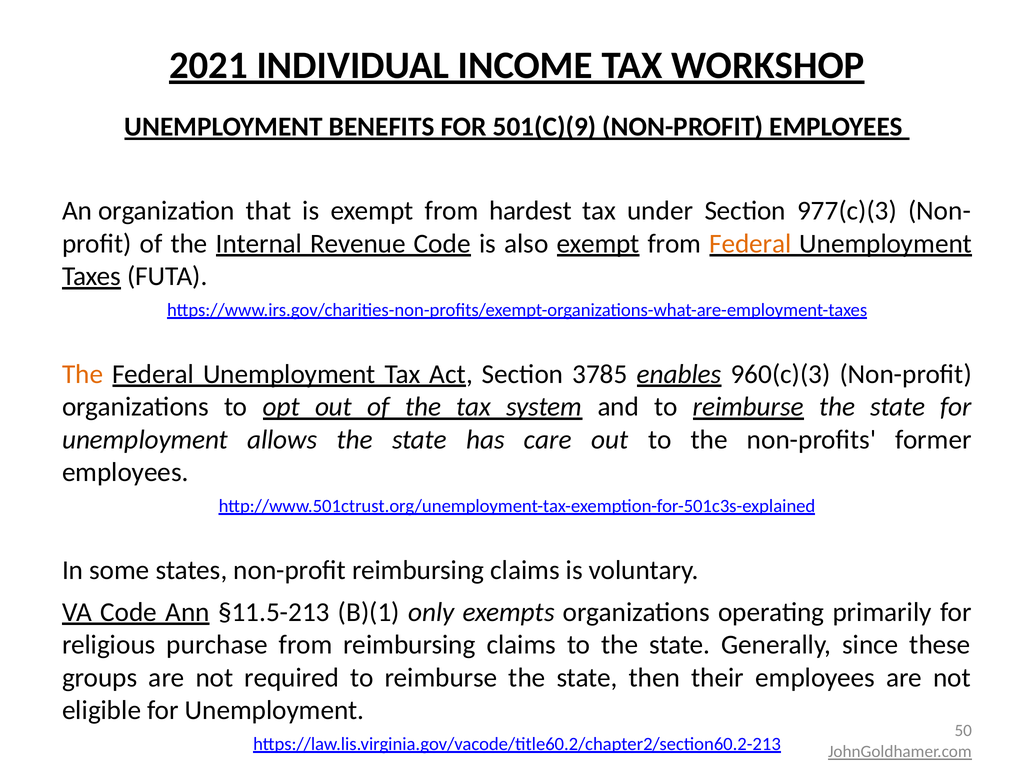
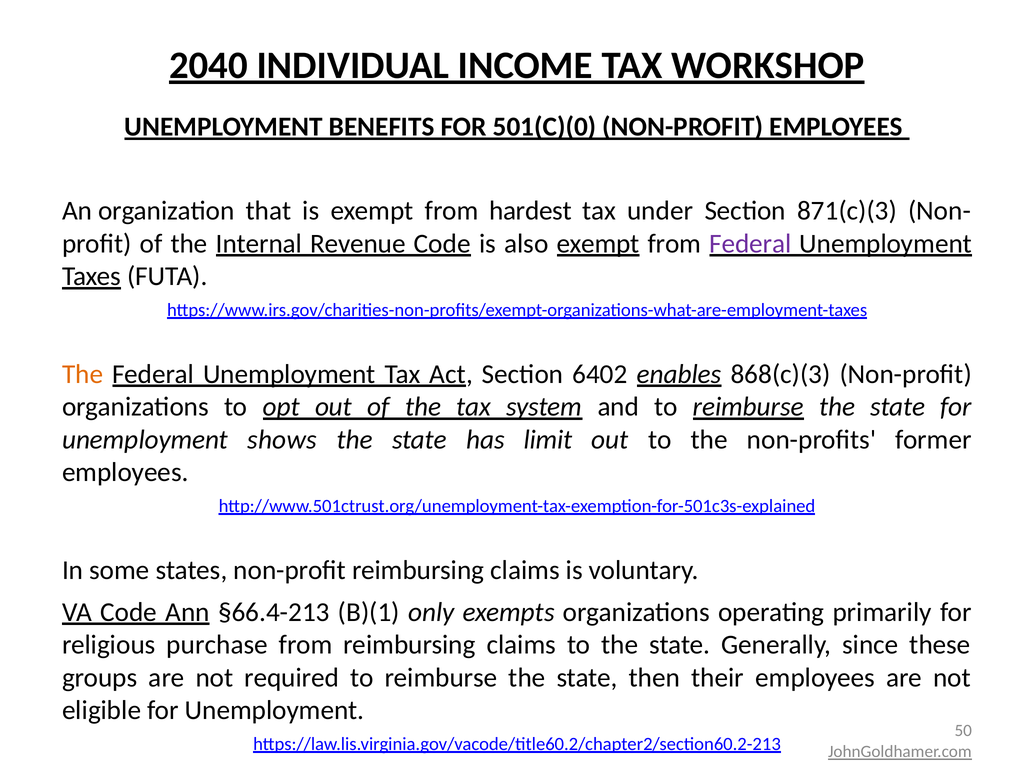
2021: 2021 -> 2040 (208, 66)
501(C)(9: 501(C)(9 -> 501(C)(0 (545, 127)
977(c)(3: 977(c)(3 -> 871(c)(3 (847, 211)
Federal colour: orange -> purple (750, 243)
3785: 3785 -> 6402 (600, 374)
960(c)(3: 960(c)(3 -> 868(c)(3 (780, 374)
allows: allows -> shows (282, 439)
care: care -> limit (548, 439)
§11.5-213: §11.5-213 -> §66.4-213 (274, 612)
